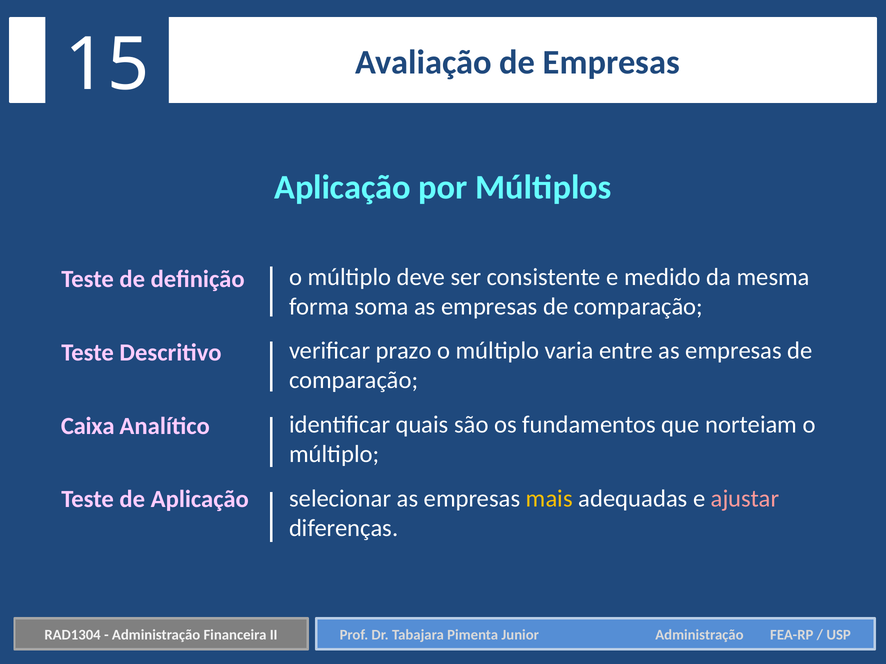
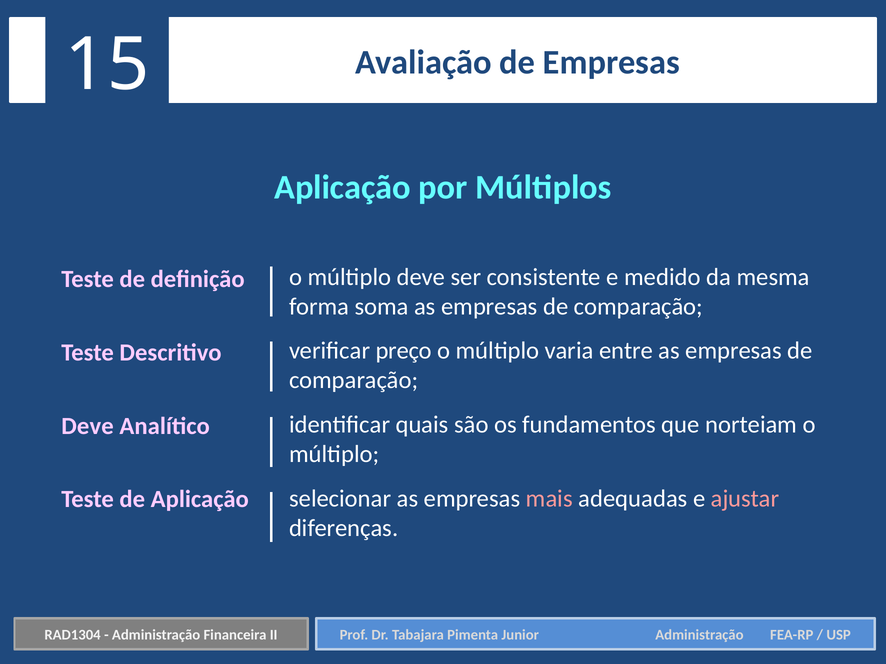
prazo: prazo -> preço (404, 351)
Caixa: Caixa -> Deve (88, 426)
mais colour: yellow -> pink (549, 499)
